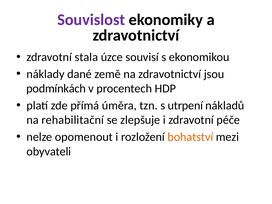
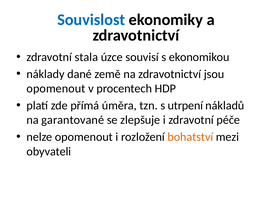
Souvislost colour: purple -> blue (91, 20)
podmínkách: podmínkách -> opomenout (56, 89)
rehabilitační: rehabilitační -> garantované (73, 120)
